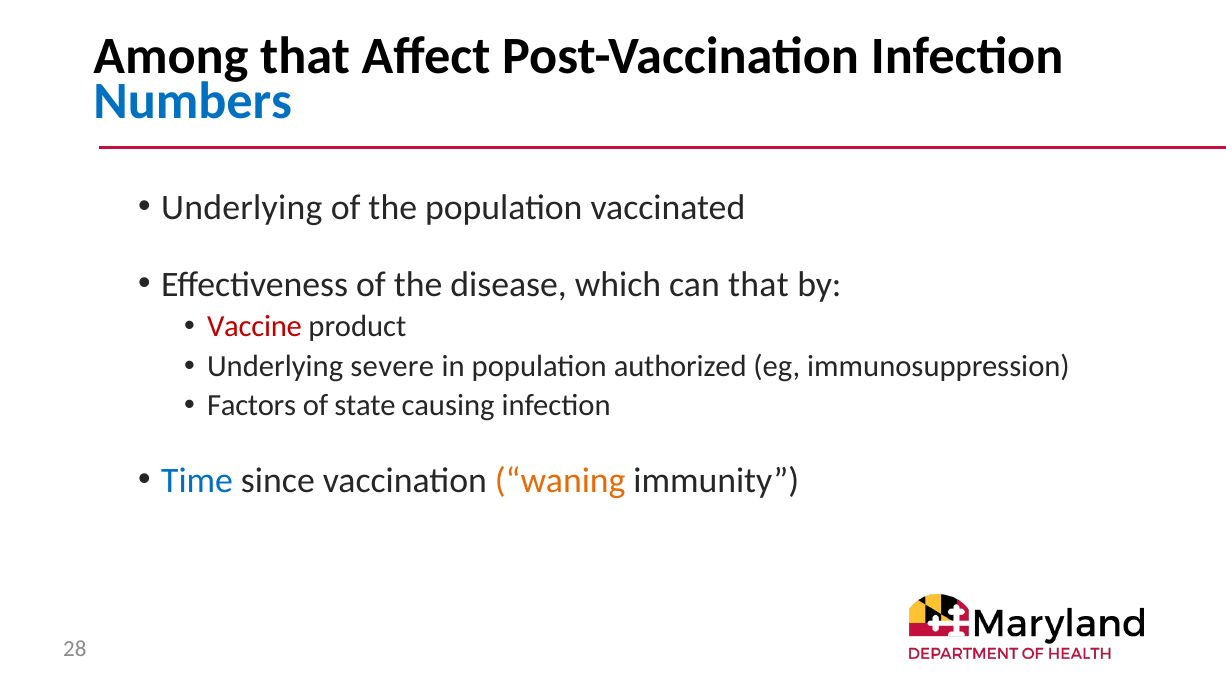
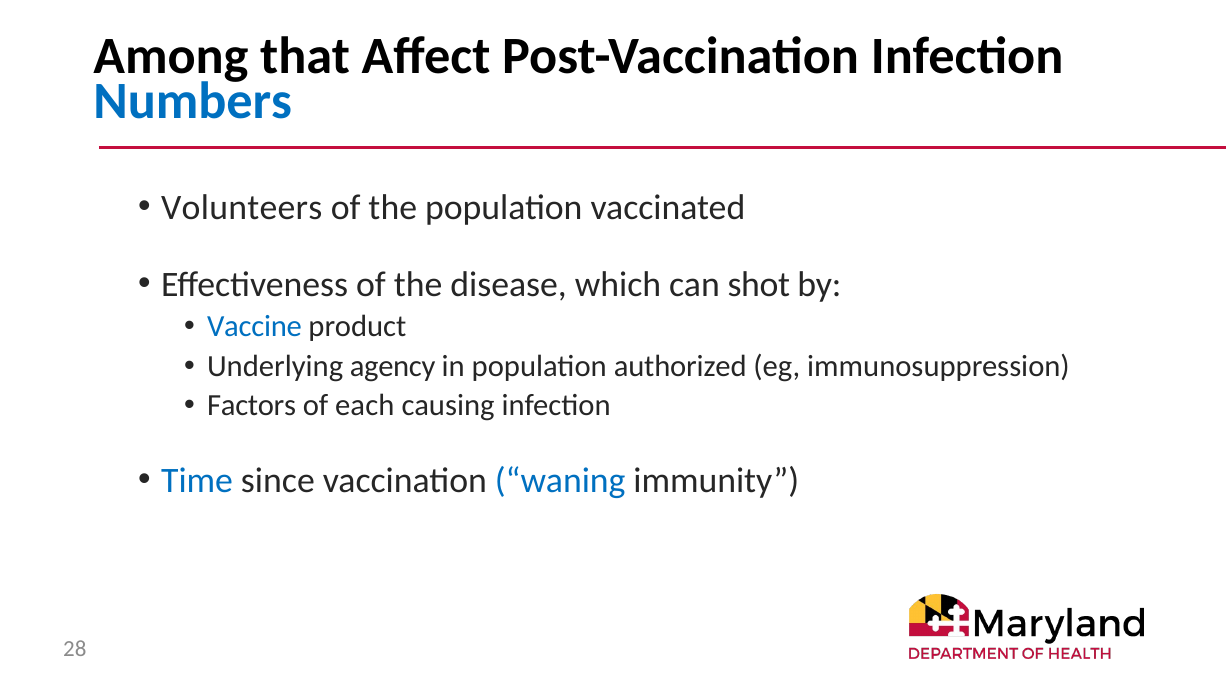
Underlying: Underlying -> Volunteers (242, 207)
can that: that -> shot (759, 285)
Vaccine colour: red -> blue (255, 326)
severe: severe -> agency (393, 366)
state: state -> each (365, 405)
waning colour: orange -> blue (560, 480)
